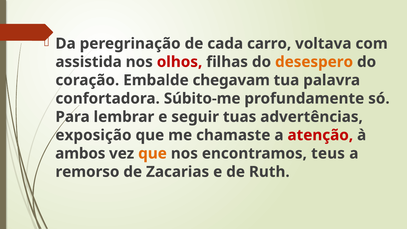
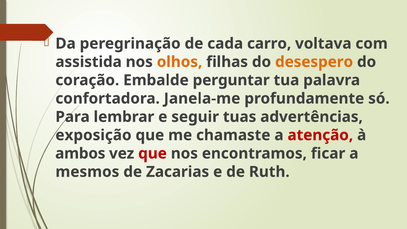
olhos colour: red -> orange (180, 62)
chegavam: chegavam -> perguntar (231, 80)
Súbito-me: Súbito-me -> Janela-me (202, 98)
que colour: orange -> red (152, 153)
teus: teus -> ficar (328, 153)
remorso: remorso -> mesmos (87, 172)
